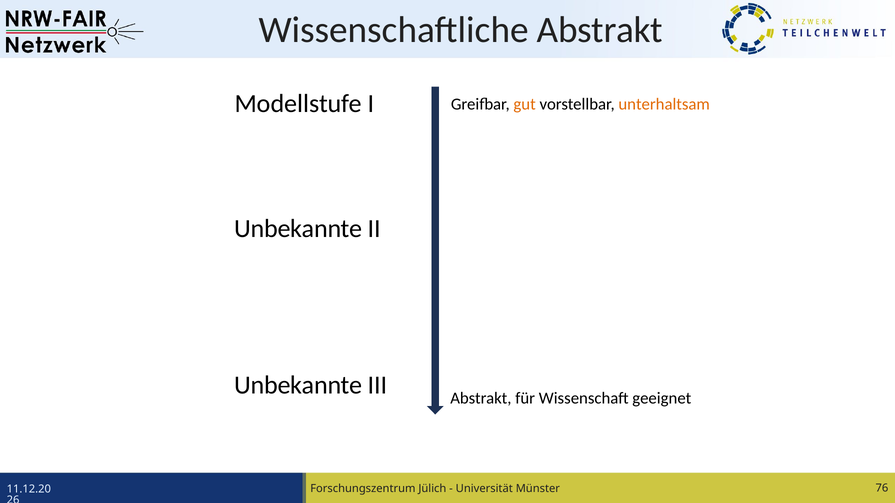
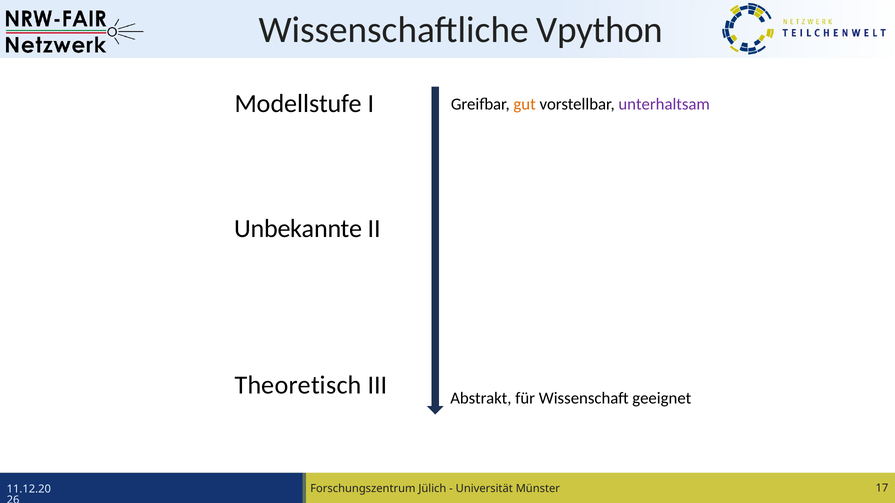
Wissenschaftliche Abstrakt: Abstrakt -> Vpython (600, 30)
unterhaltsam colour: orange -> purple (664, 104)
Unbekannte: Unbekannte -> Theoretisch (298, 386)
76: 76 -> 17 (882, 488)
